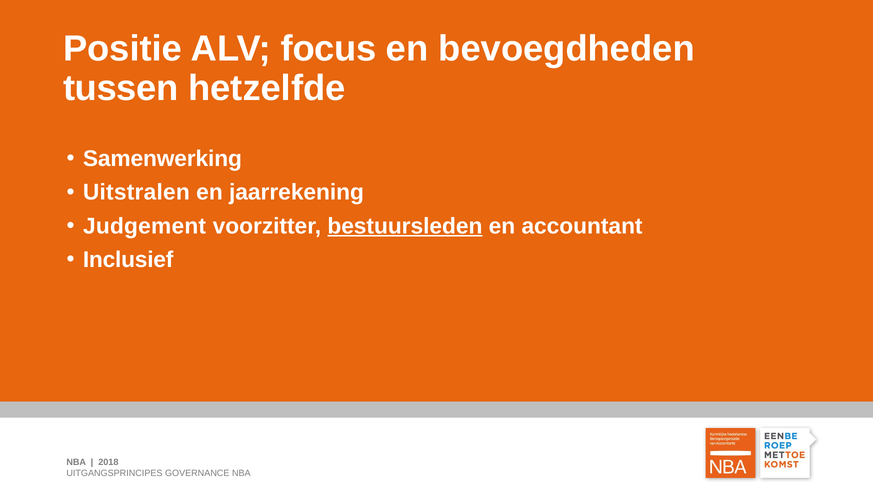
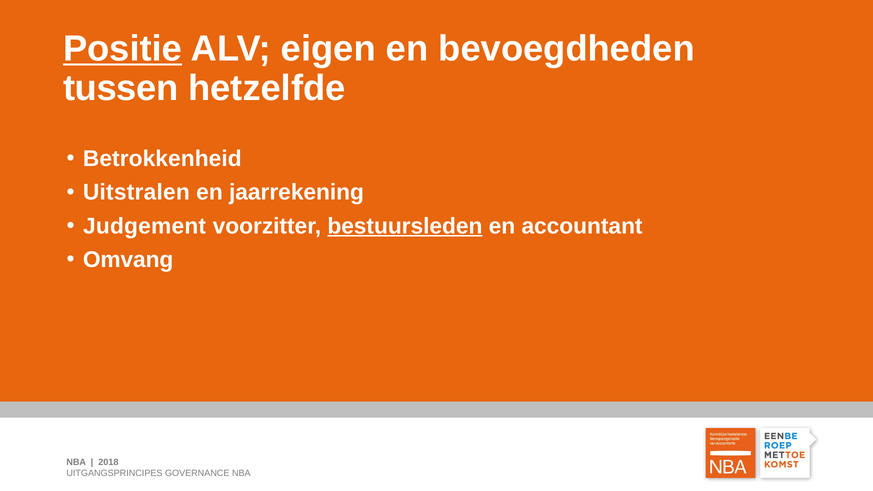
Positie underline: none -> present (123, 49)
focus: focus -> eigen (328, 49)
Samenwerking: Samenwerking -> Betrokkenheid (162, 159)
Inclusief: Inclusief -> Omvang (128, 260)
